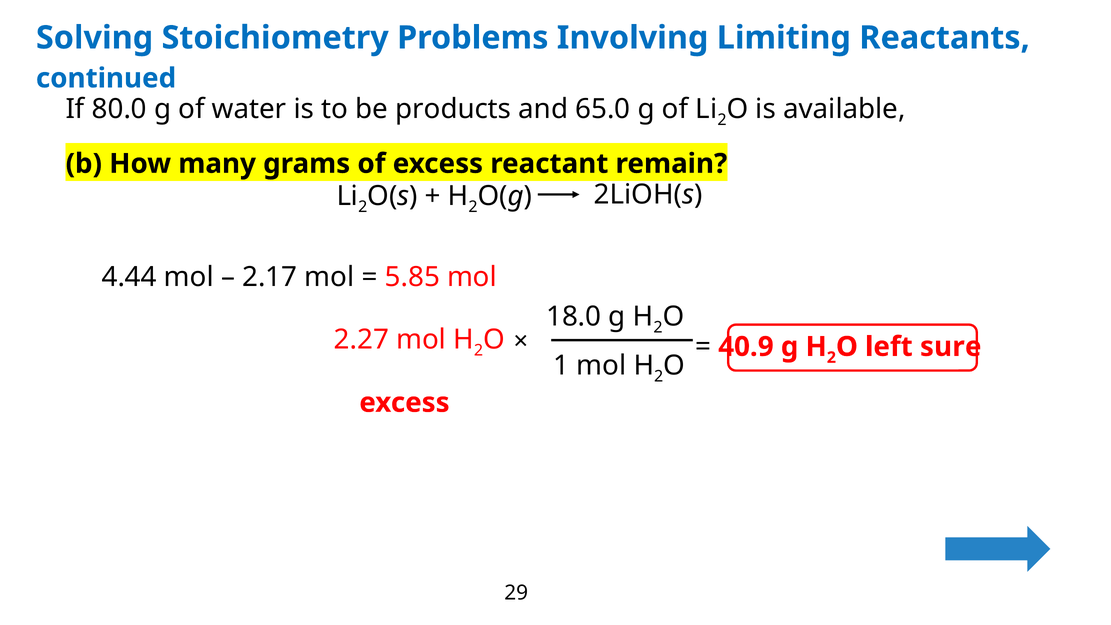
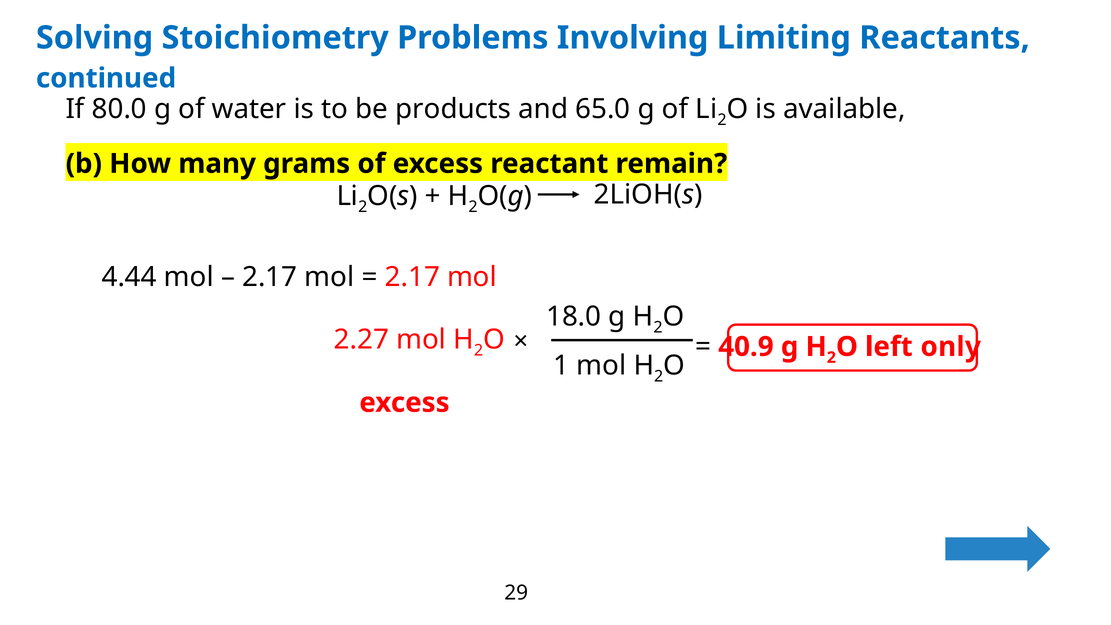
5.85: 5.85 -> 2.17 (412, 277)
sure: sure -> only (951, 347)
